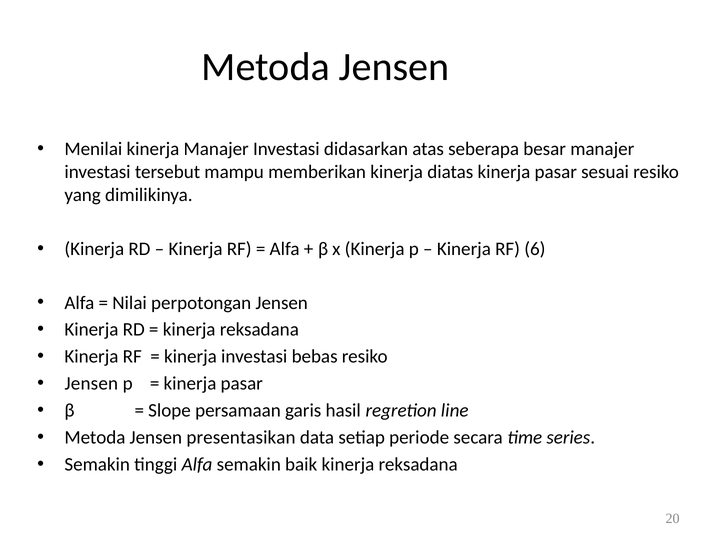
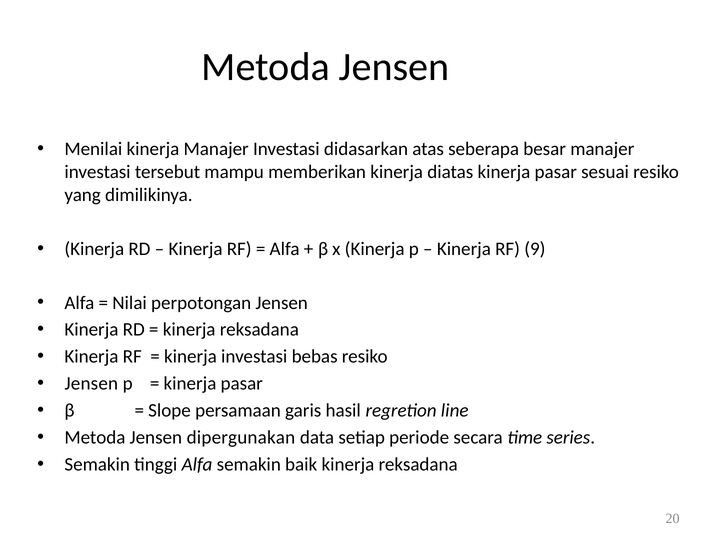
6: 6 -> 9 (535, 249)
presentasikan: presentasikan -> dipergunakan (241, 437)
